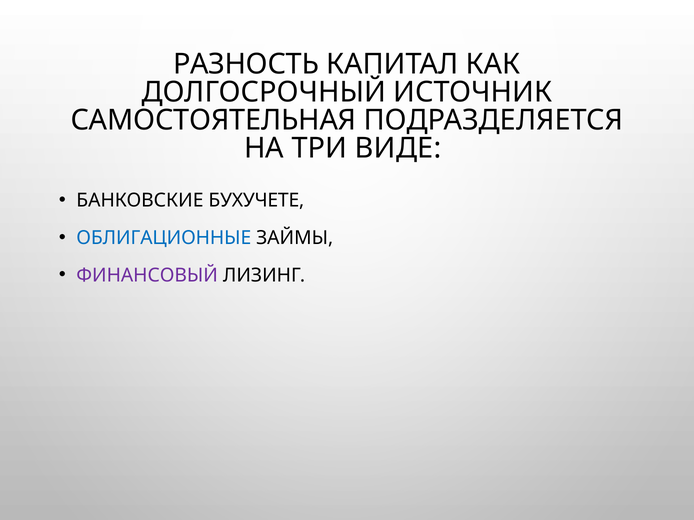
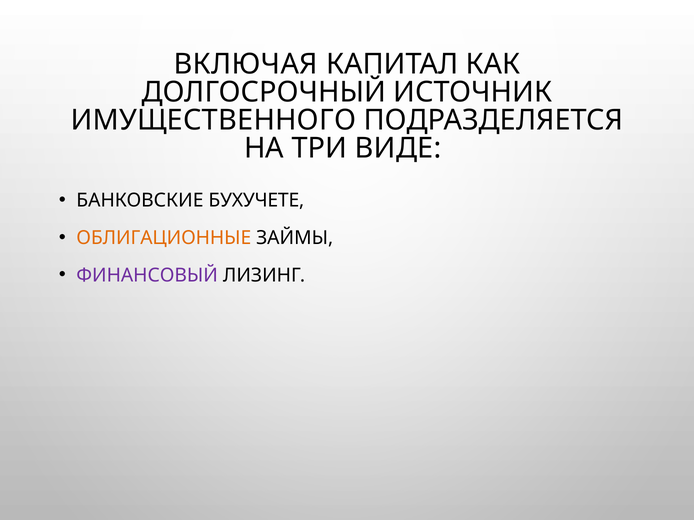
РАЗНОСТЬ: РАЗНОСТЬ -> ВКЛЮЧАЯ (246, 64)
САМОСТОЯТЕЛЬНАЯ: САМОСТОЯТЕЛЬНАЯ -> ИМУЩЕСТВЕННОГО (213, 120)
ОБЛИГАЦИОННЫЕ colour: blue -> orange (164, 238)
